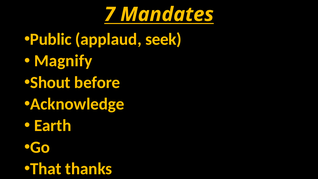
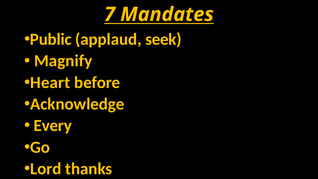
Shout: Shout -> Heart (50, 82)
Earth: Earth -> Every (53, 126)
That: That -> Lord (46, 169)
